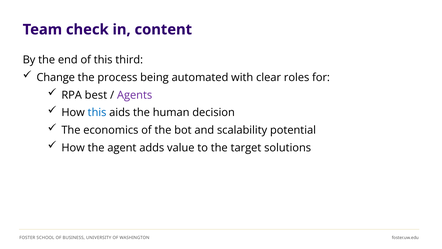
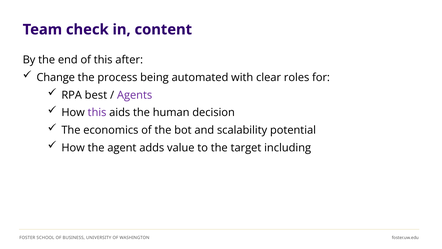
third: third -> after (129, 60)
this colour: blue -> purple (97, 112)
solutions: solutions -> including (288, 148)
